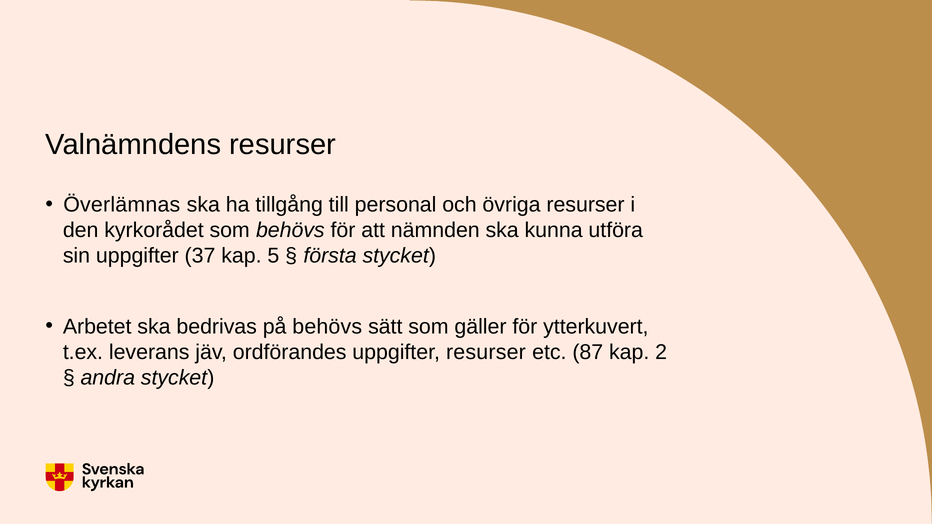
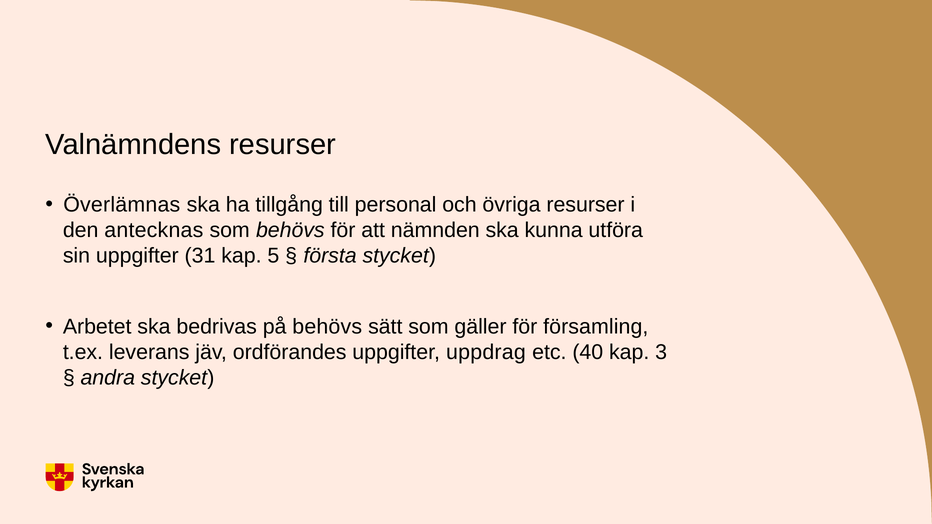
kyrkorådet: kyrkorådet -> antecknas (154, 230)
37: 37 -> 31 (200, 256)
ytterkuvert: ytterkuvert -> församling (596, 327)
uppgifter resurser: resurser -> uppdrag (486, 352)
87: 87 -> 40 (588, 352)
2: 2 -> 3 (661, 352)
